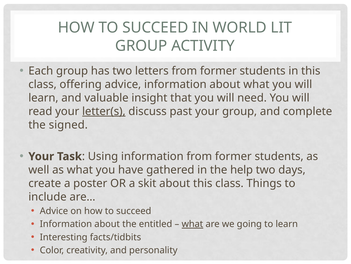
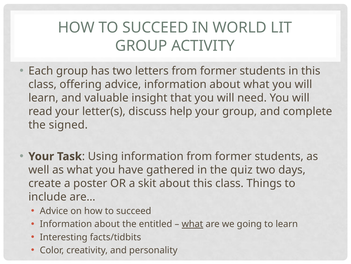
letter(s underline: present -> none (104, 111)
past: past -> help (181, 111)
help: help -> quiz (241, 169)
